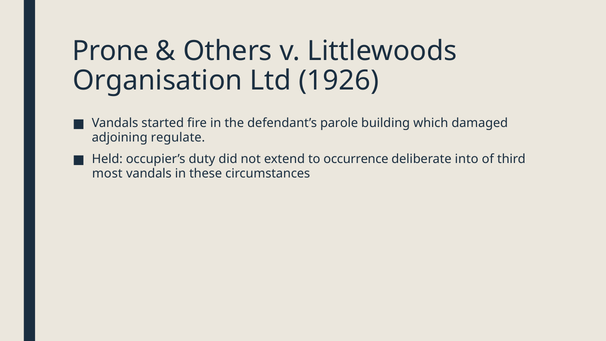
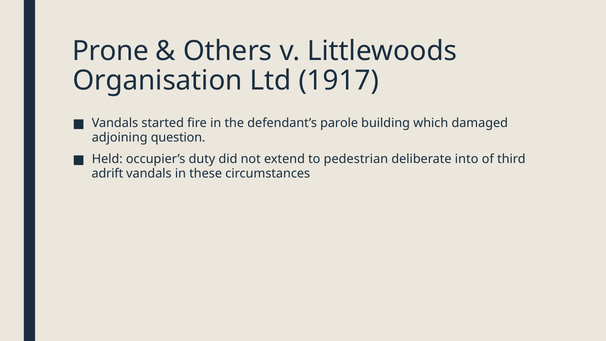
1926: 1926 -> 1917 (339, 81)
regulate: regulate -> question (178, 137)
occurrence: occurrence -> pedestrian (356, 159)
most: most -> adrift (107, 173)
